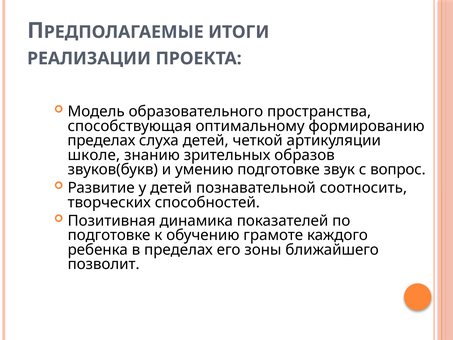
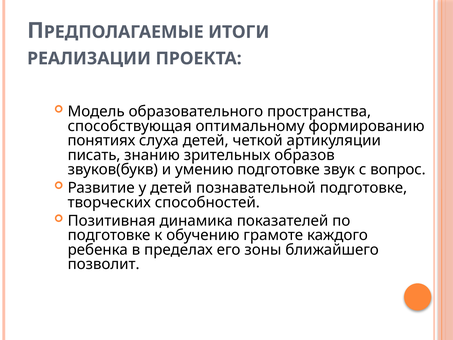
пределах: пределах -> понятиях (101, 140)
школе: школе -> писать (94, 155)
познавательной соотносить: соотносить -> подготовке (363, 188)
